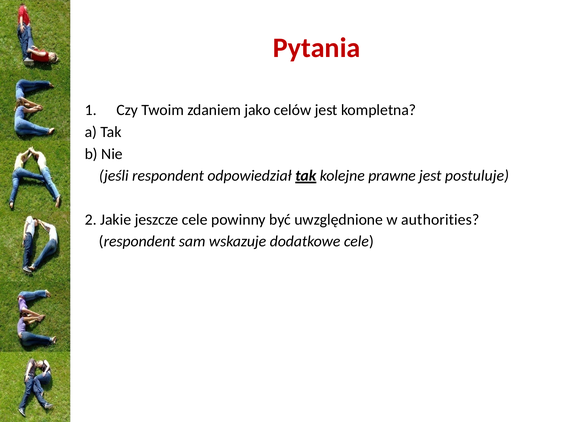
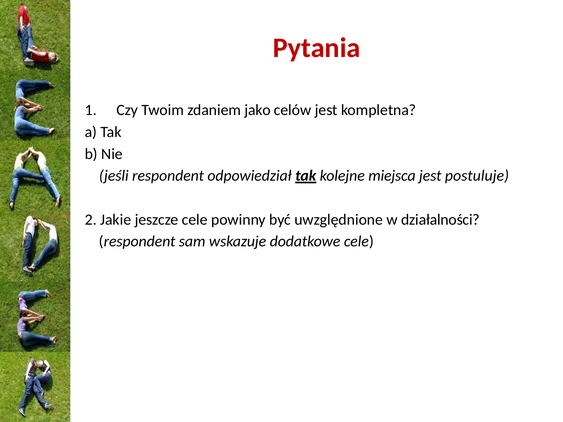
prawne: prawne -> miejsca (392, 176)
authorities: authorities -> działalności (440, 220)
